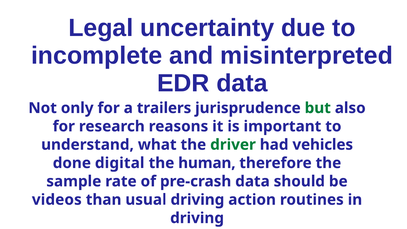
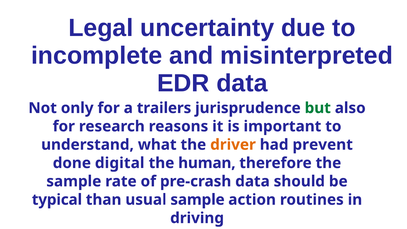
driver colour: green -> orange (233, 145)
vehicles: vehicles -> prevent (323, 145)
videos: videos -> typical (57, 200)
usual driving: driving -> sample (198, 200)
